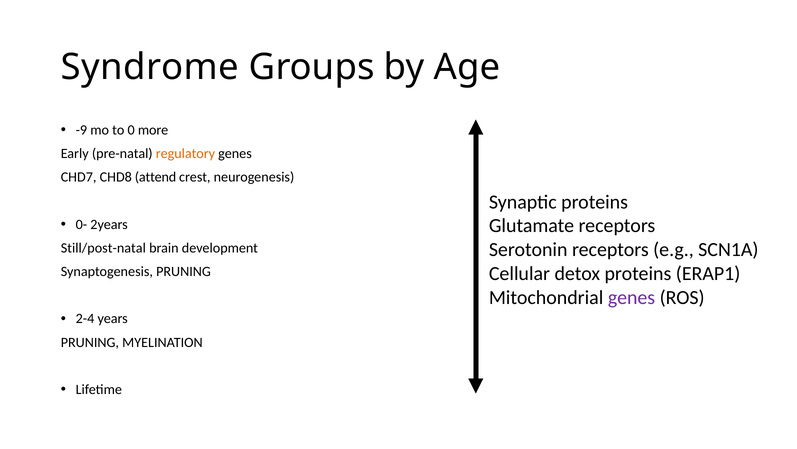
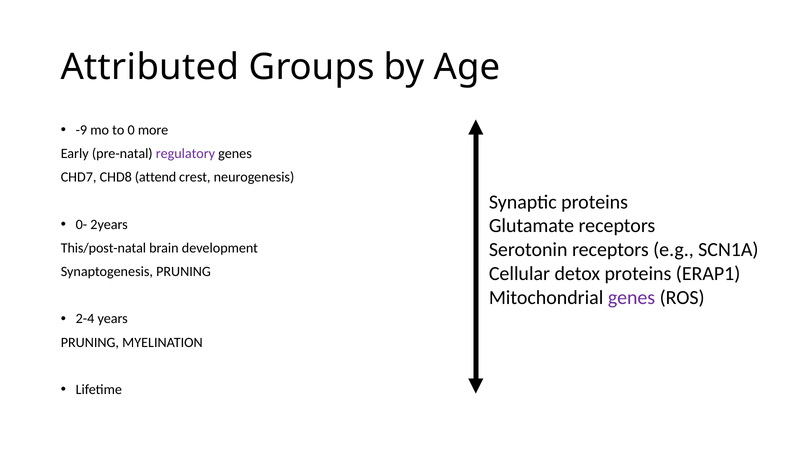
Syndrome: Syndrome -> Attributed (150, 67)
regulatory colour: orange -> purple (185, 153)
Still/post-natal: Still/post-natal -> This/post-natal (103, 248)
